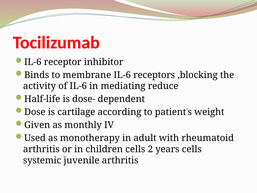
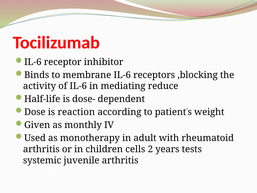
cartilage: cartilage -> reaction (76, 112)
years cells: cells -> tests (192, 149)
